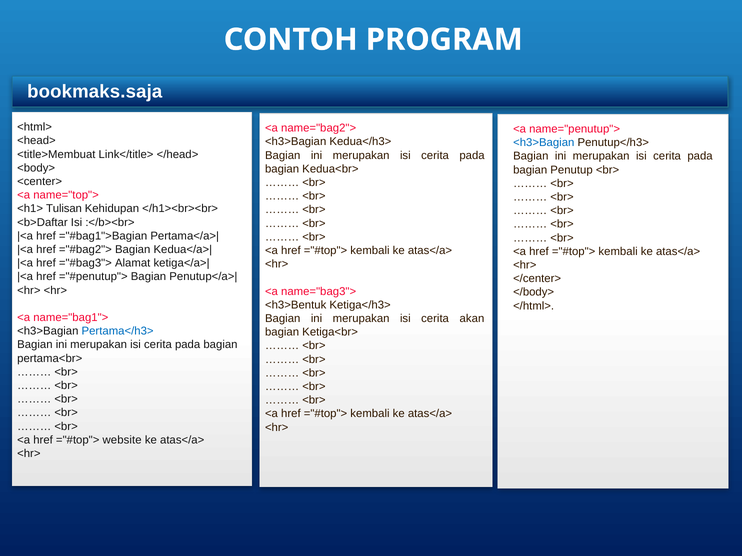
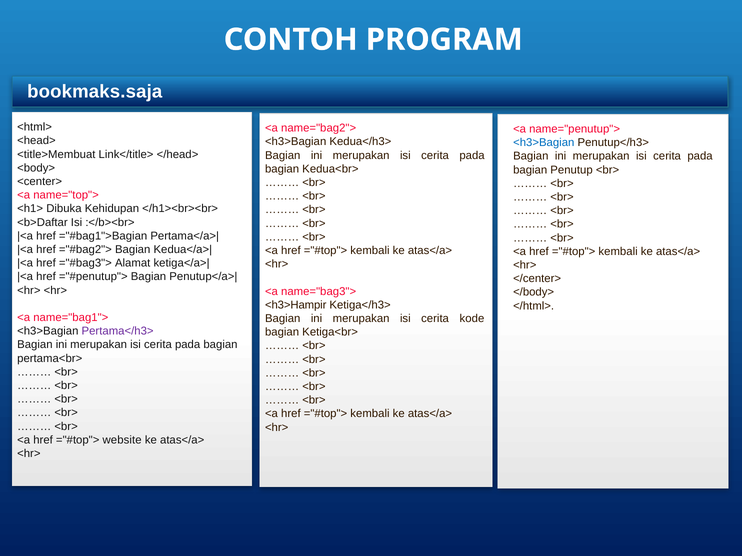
Tulisan: Tulisan -> Dibuka (64, 209)
<h3>Bentuk: <h3>Bentuk -> <h3>Hampir (296, 305)
akan: akan -> kode (472, 319)
Pertama</h3> colour: blue -> purple (118, 331)
